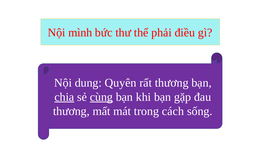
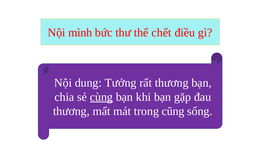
phải: phải -> chết (161, 33)
Quyên: Quyên -> Tưởng (121, 83)
chia underline: present -> none (64, 97)
cách: cách -> cũng (173, 111)
